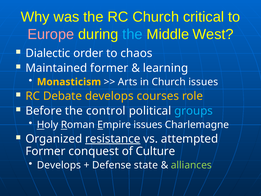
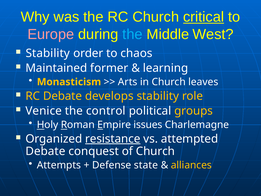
critical underline: none -> present (204, 17)
Dialectic: Dialectic -> Stability (48, 53)
Church issues: issues -> leaves (203, 82)
develops courses: courses -> stability (158, 96)
Before: Before -> Venice (44, 111)
groups colour: light blue -> yellow (194, 111)
Former: Former -> Debate (45, 151)
of Culture: Culture -> Church (155, 151)
Develops: Develops -> Attempts (59, 165)
alliances colour: light green -> yellow (191, 165)
